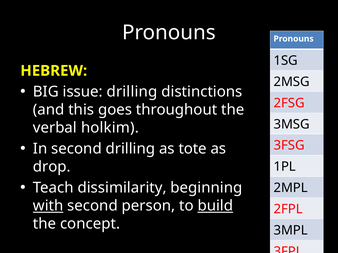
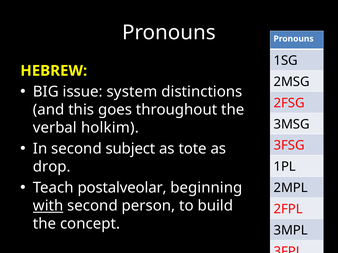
issue drilling: drilling -> system (132, 92)
second drilling: drilling -> subject (130, 149)
dissimilarity: dissimilarity -> postalveolar (122, 188)
build underline: present -> none (215, 206)
